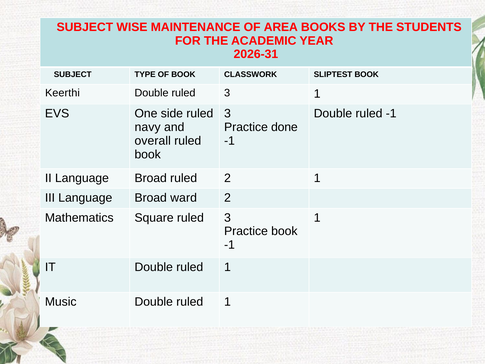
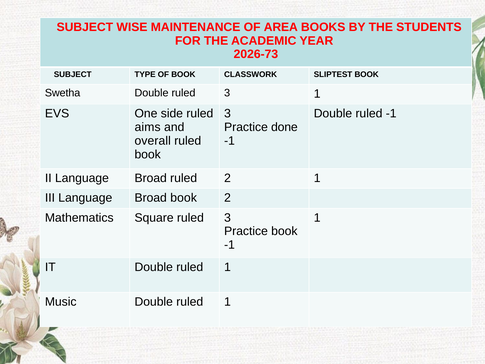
2026-31: 2026-31 -> 2026-73 (256, 54)
Keerthi: Keerthi -> Swetha (63, 93)
navy: navy -> aims (148, 127)
Broad ward: ward -> book (184, 198)
